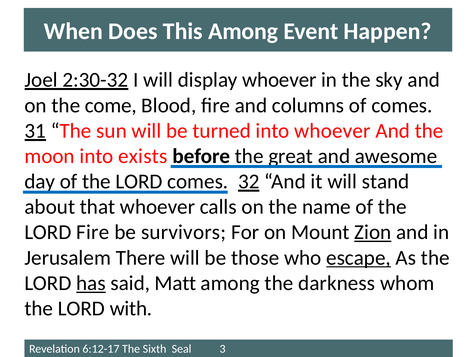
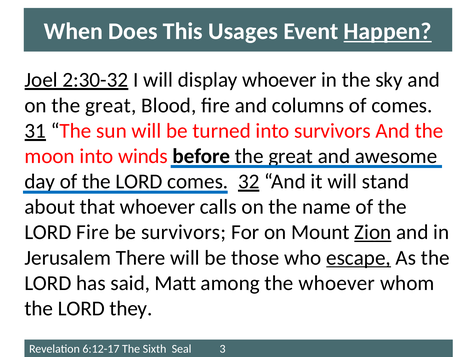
This Among: Among -> Usages (243, 31)
Happen underline: none -> present (388, 31)
on the come: come -> great (111, 105)
into whoever: whoever -> survivors (333, 131)
exists: exists -> winds (143, 156)
has underline: present -> none (91, 283)
the darkness: darkness -> whoever (337, 283)
with: with -> they (131, 309)
